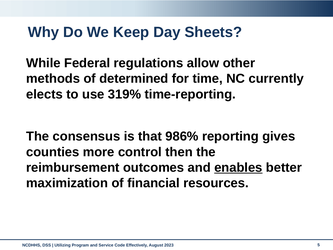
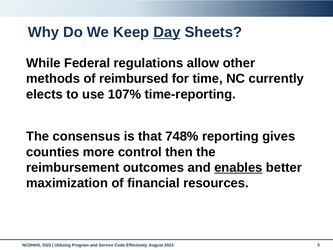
Day underline: none -> present (167, 32)
determined: determined -> reimbursed (134, 79)
319%: 319% -> 107% (125, 94)
986%: 986% -> 748% (182, 136)
